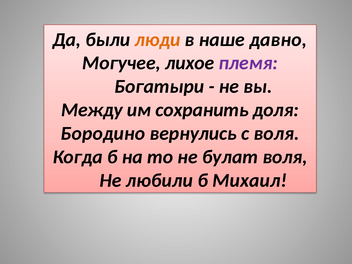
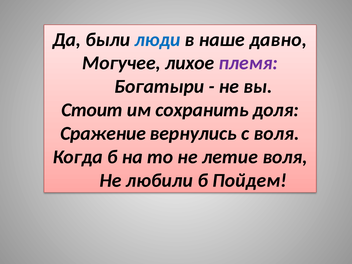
люди colour: orange -> blue (157, 40)
Между: Между -> Стоит (92, 110)
Бородино: Бородино -> Сражение (103, 133)
булат: булат -> летие (230, 157)
Михаил: Михаил -> Пойдем (250, 180)
